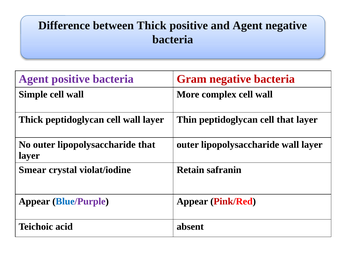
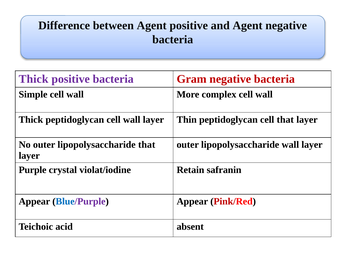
between Thick: Thick -> Agent (152, 26)
Agent: Agent -> Thick (34, 79)
Smear: Smear -> Purple (33, 170)
